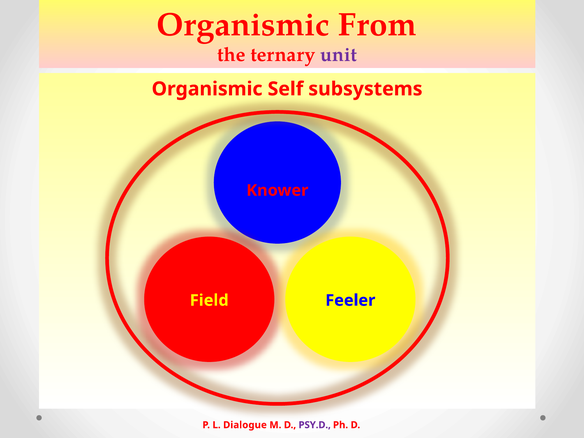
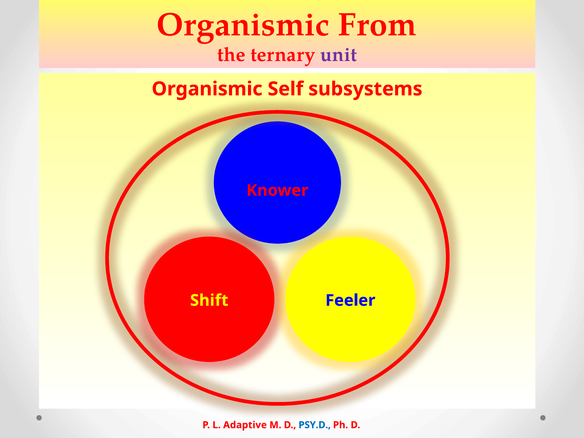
Field: Field -> Shift (209, 300)
Dialogue: Dialogue -> Adaptive (245, 425)
PSY.D colour: purple -> blue (315, 425)
